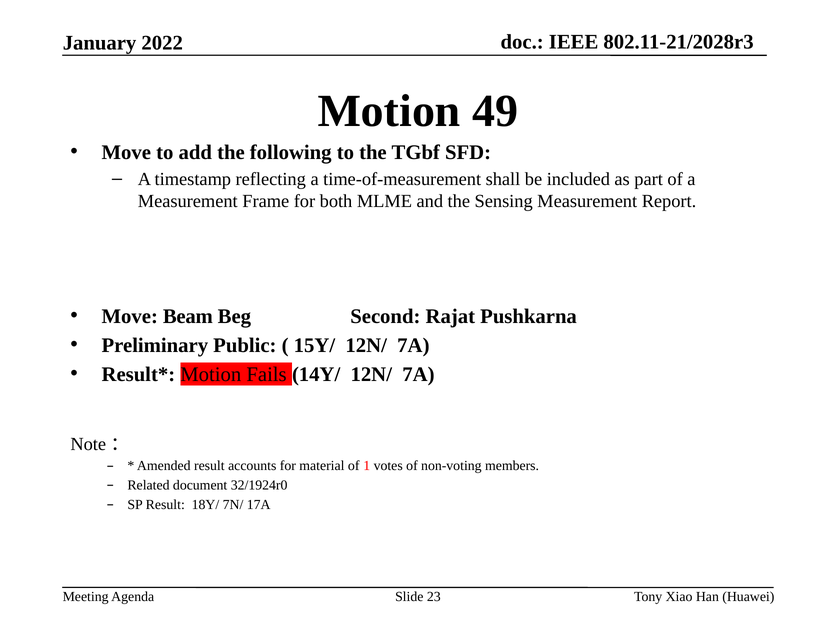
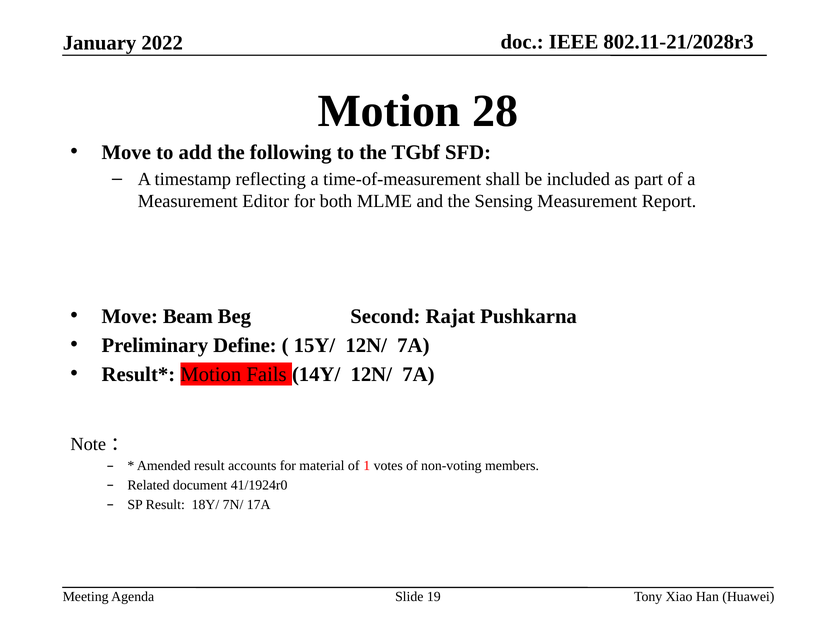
49: 49 -> 28 (495, 111)
Frame: Frame -> Editor (266, 201)
Public: Public -> Define (245, 345)
32/1924r0: 32/1924r0 -> 41/1924r0 (259, 485)
23: 23 -> 19 (434, 596)
